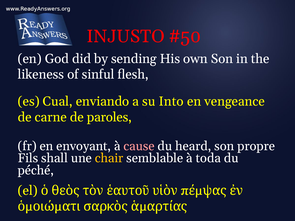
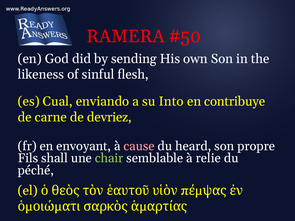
INJUSTO: INJUSTO -> RAMERA (126, 36)
vengeance: vengeance -> contribuye (235, 102)
paroles: paroles -> devriez (109, 117)
chair colour: yellow -> light green (109, 158)
toda: toda -> relie (208, 158)
